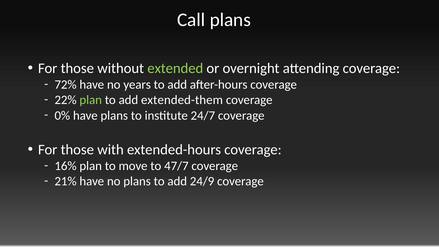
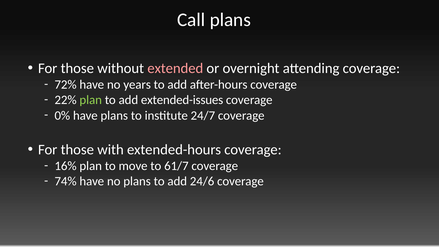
extended colour: light green -> pink (175, 68)
extended-them: extended-them -> extended-issues (182, 100)
47/7: 47/7 -> 61/7 (176, 166)
21%: 21% -> 74% (66, 181)
24/9: 24/9 -> 24/6 (202, 181)
